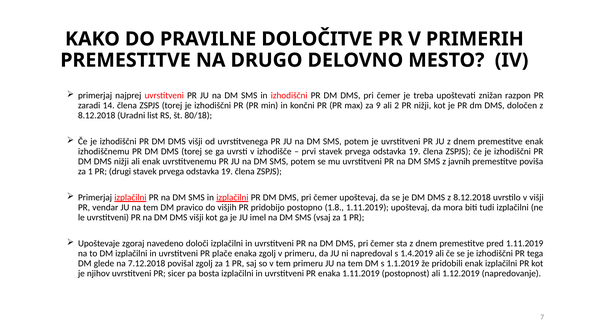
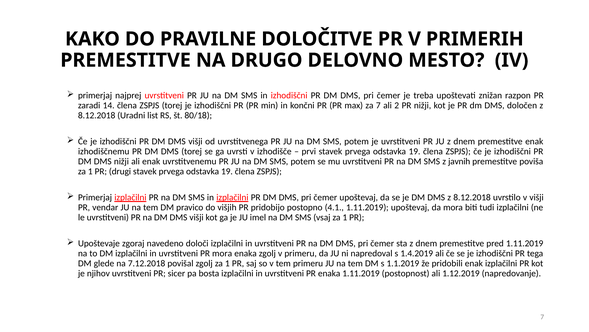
za 9: 9 -> 7 (378, 105)
1.8: 1.8 -> 4.1 (334, 207)
PR plače: plače -> mora (222, 253)
